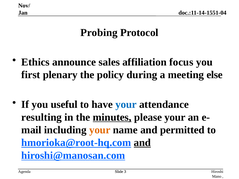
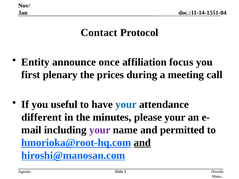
Probing: Probing -> Contact (99, 33)
Ethics: Ethics -> Entity (35, 62)
sales: sales -> once (109, 62)
policy: policy -> prices (110, 75)
else: else -> call (215, 75)
resulting: resulting -> different (42, 117)
minutes underline: present -> none (112, 117)
your colour: orange -> purple (100, 130)
